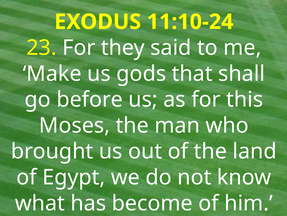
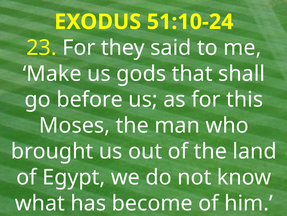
11:10-24: 11:10-24 -> 51:10-24 (190, 22)
